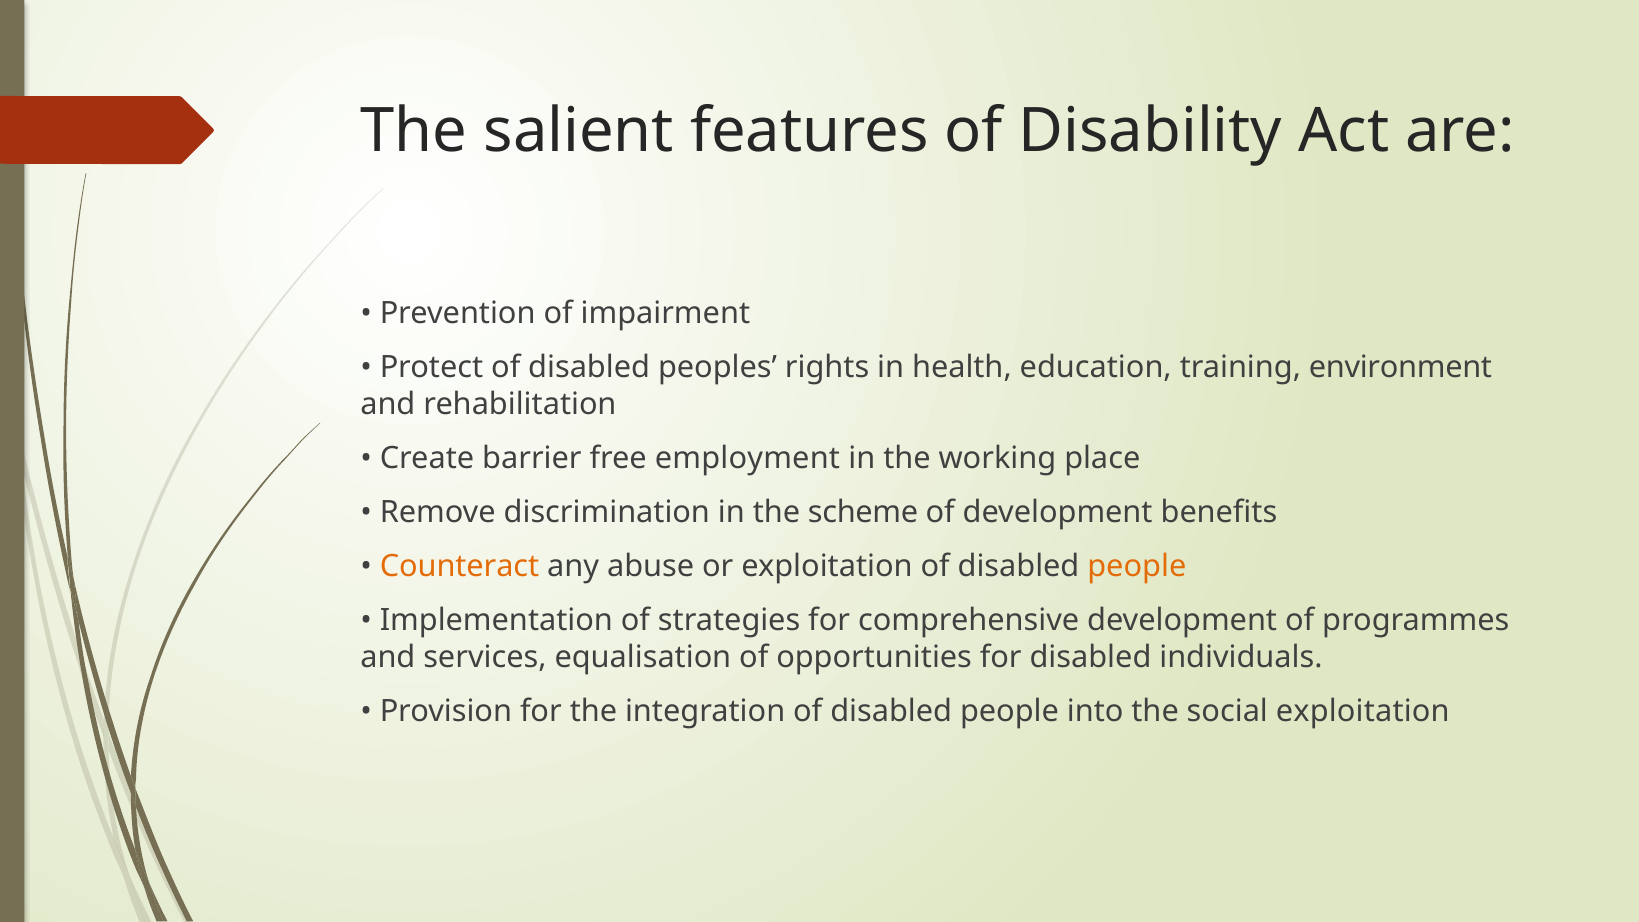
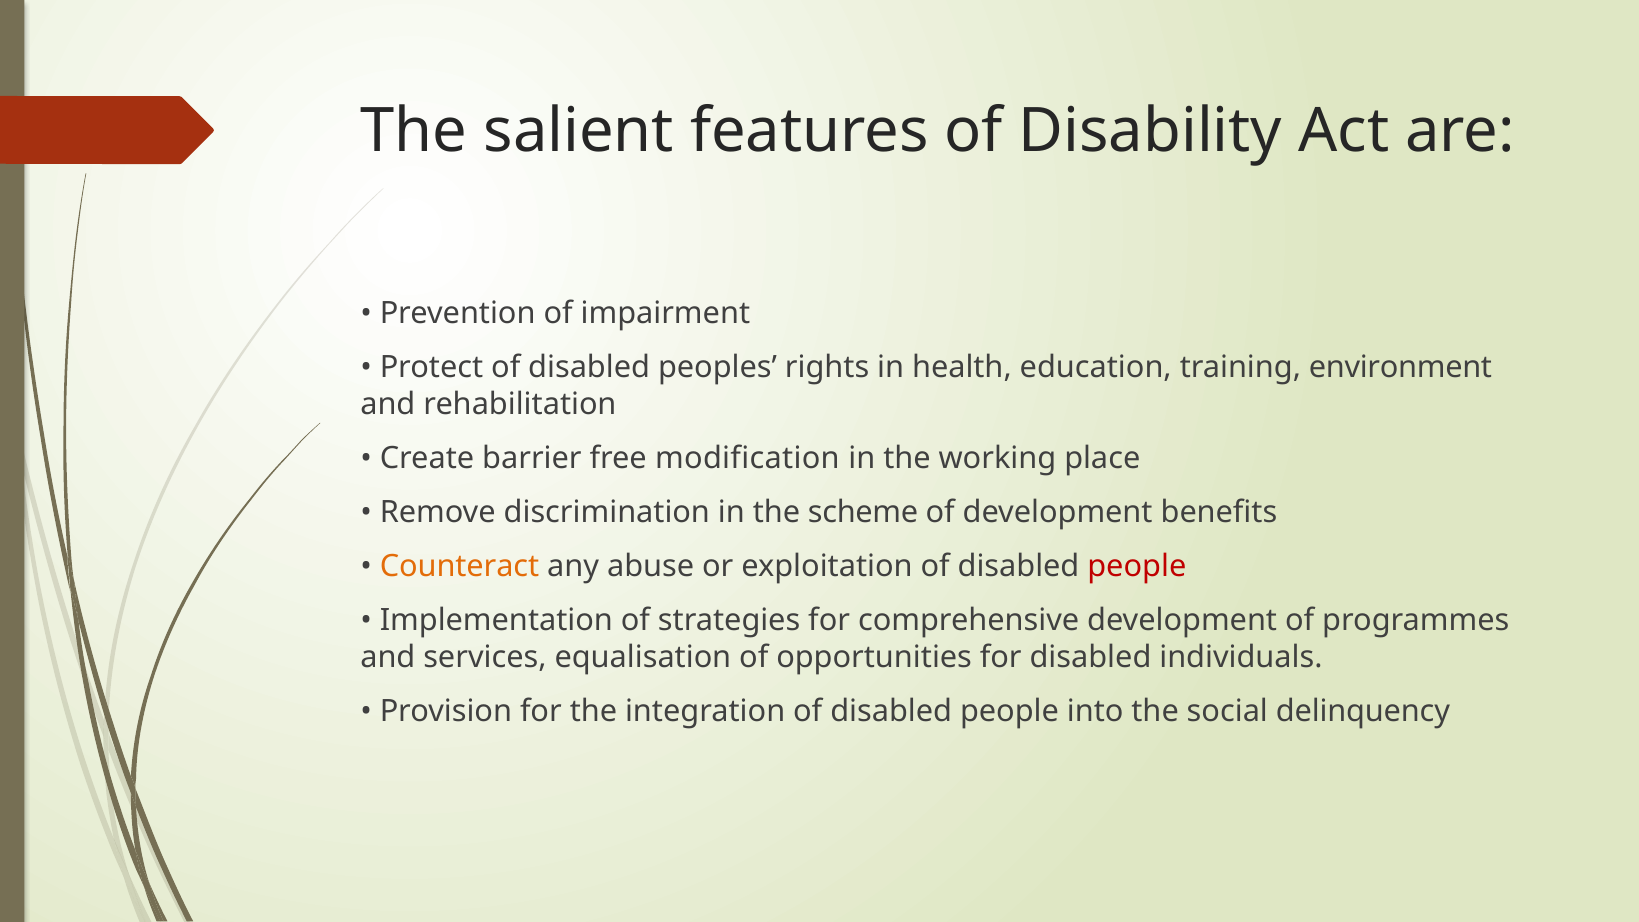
employment: employment -> modification (747, 458)
people colour: orange -> red (1137, 566)
social exploitation: exploitation -> delinquency (1363, 711)
